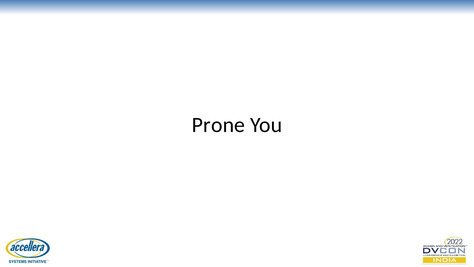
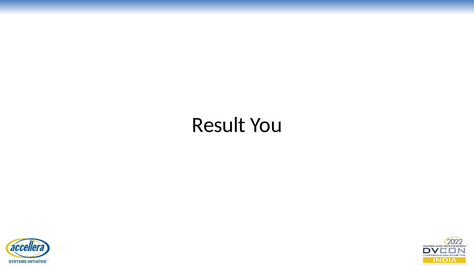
Prone: Prone -> Result (219, 125)
